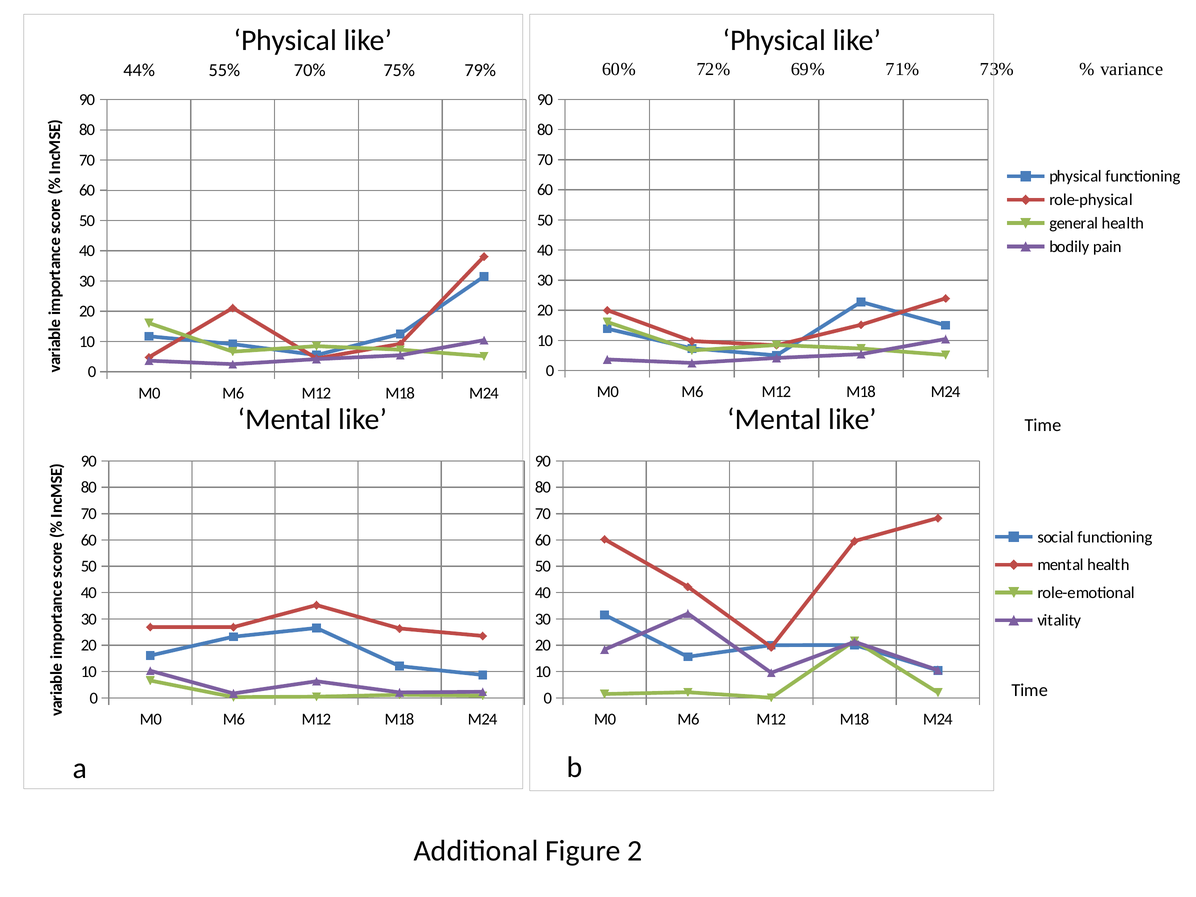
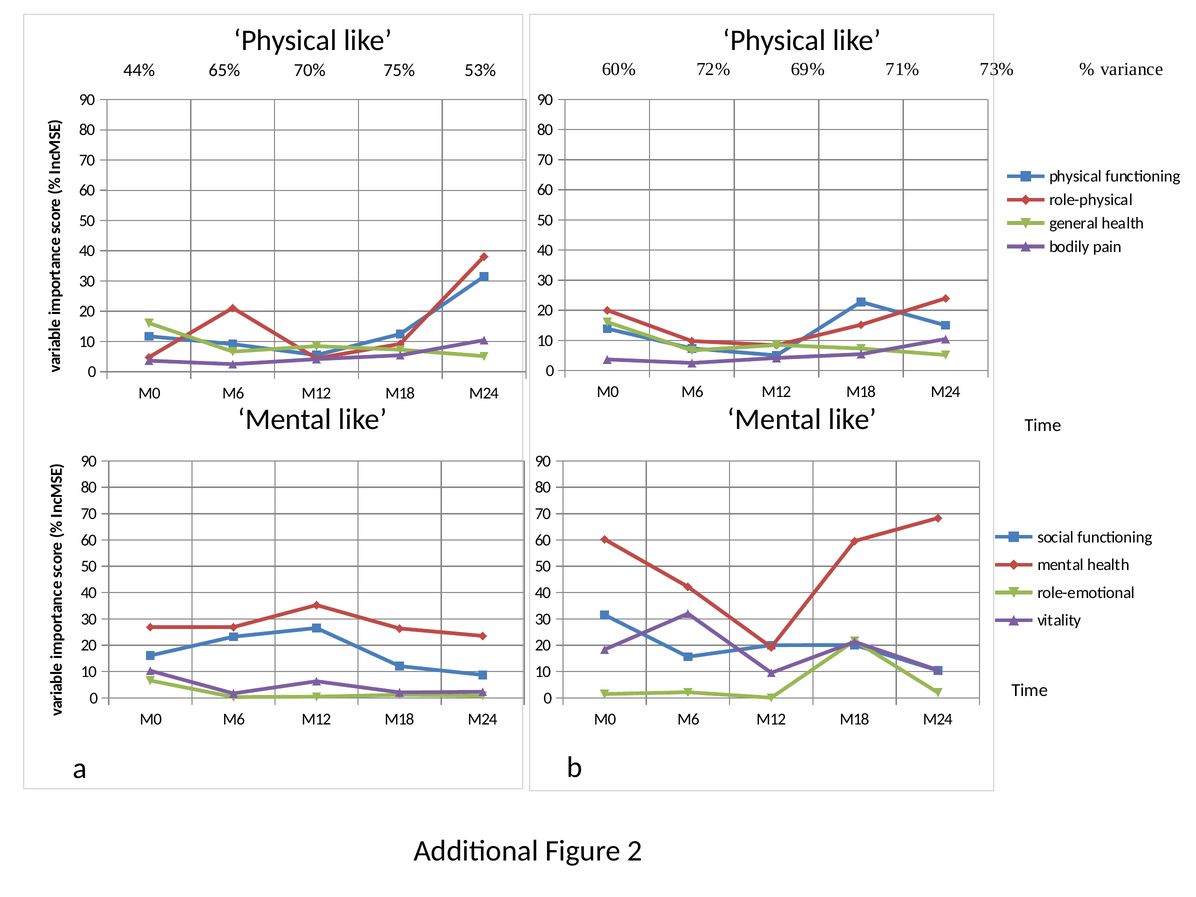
55%: 55% -> 65% (224, 70)
79%: 79% -> 53% (480, 70)
